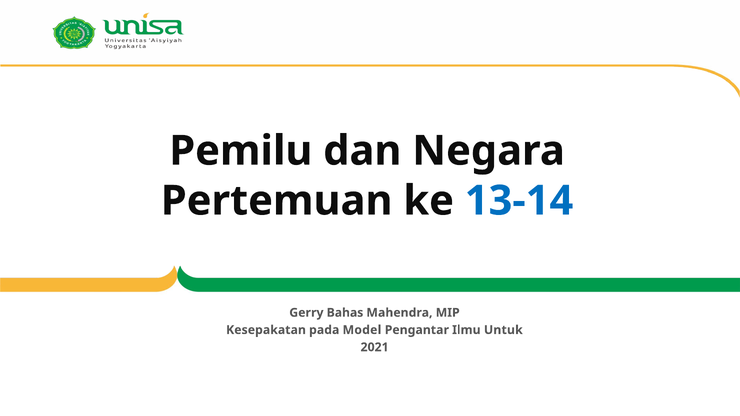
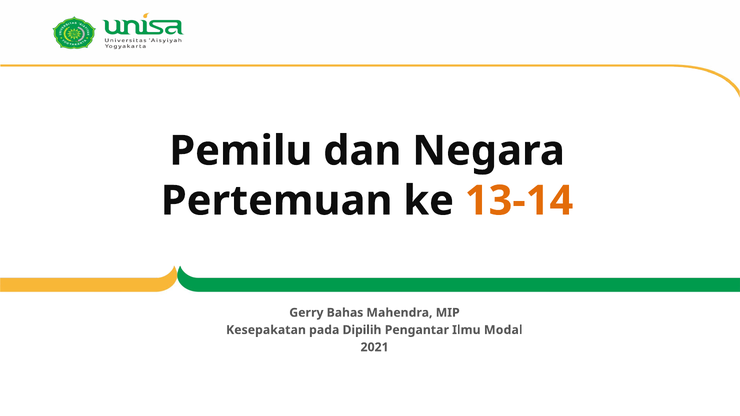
13-14 colour: blue -> orange (519, 201)
Model: Model -> Dipilih (362, 330)
Untuk: Untuk -> Modal (503, 330)
